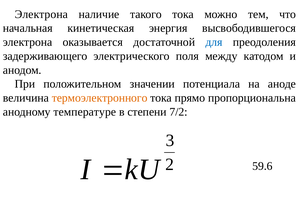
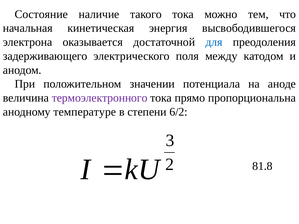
Электрона: Электрона -> Состояние (41, 14)
термоэлектронного colour: orange -> purple (100, 98)
7/2: 7/2 -> 6/2 (179, 112)
59.6: 59.6 -> 81.8 (262, 166)
